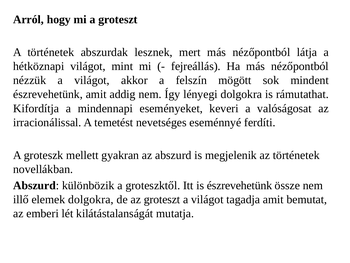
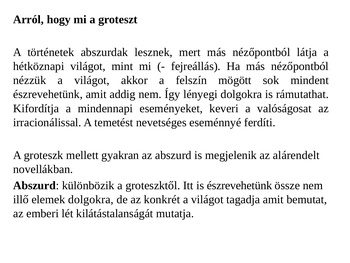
az történetek: történetek -> alárendelt (296, 155)
az groteszt: groteszt -> konkrét (162, 199)
